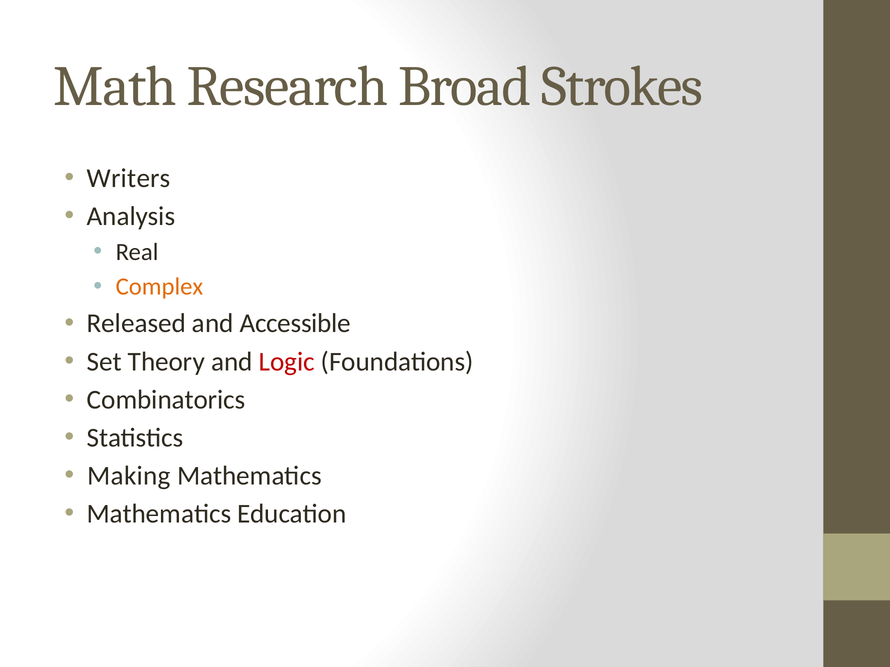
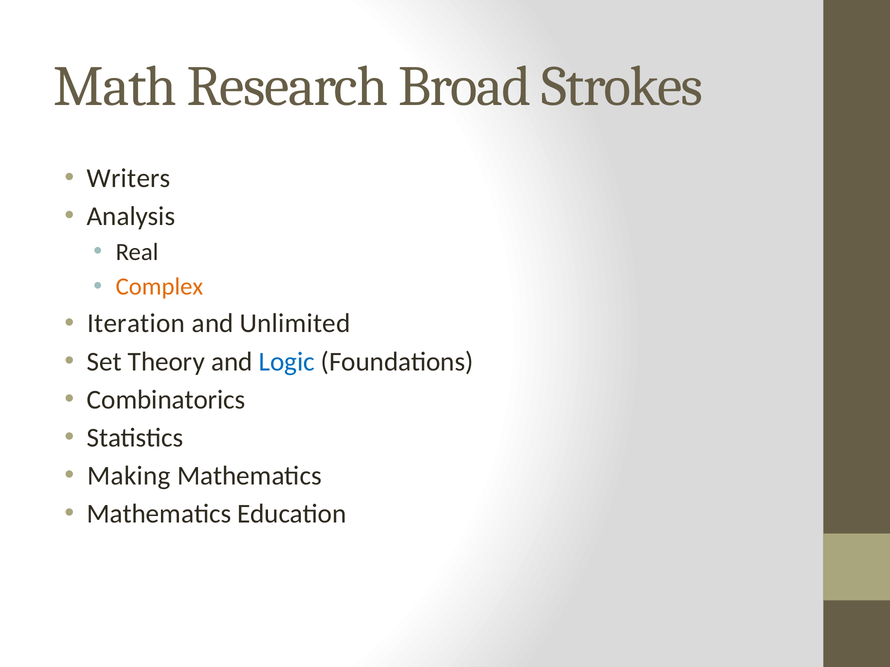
Released: Released -> Iteration (136, 324)
Accessible: Accessible -> Unlimited (295, 324)
Logic colour: red -> blue (287, 362)
